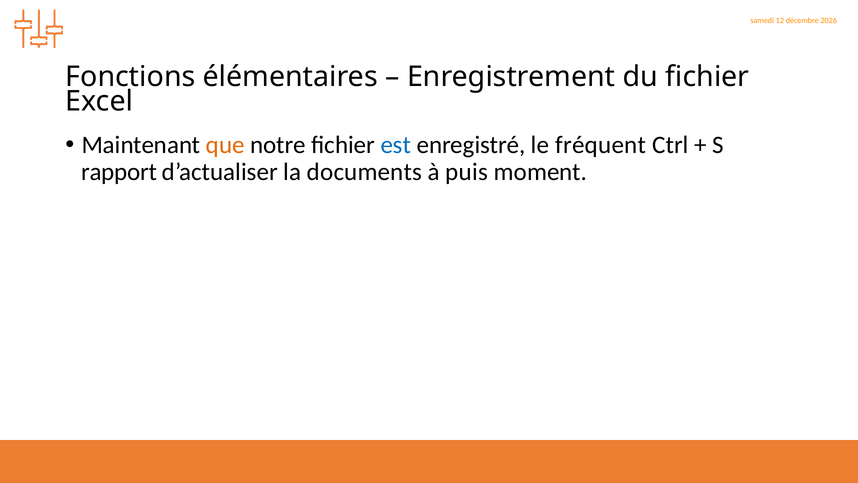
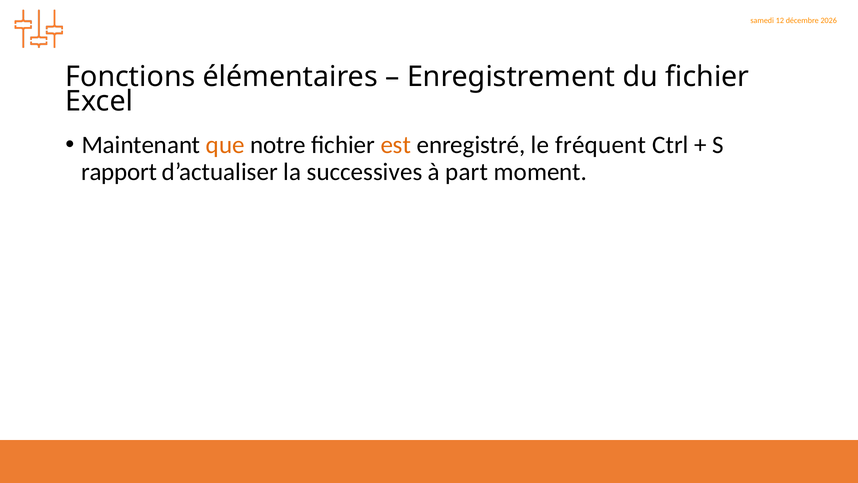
est colour: blue -> orange (396, 145)
documents: documents -> successives (365, 172)
puis: puis -> part (467, 172)
